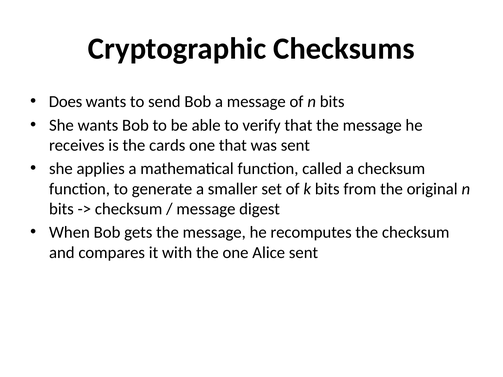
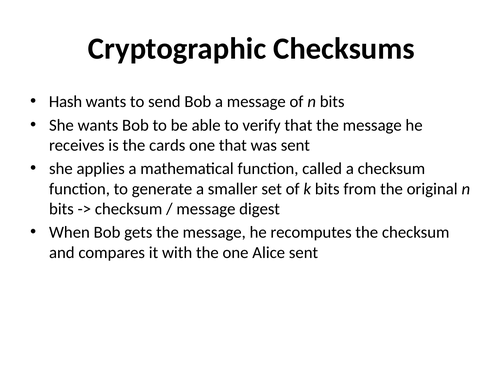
Does: Does -> Hash (66, 102)
